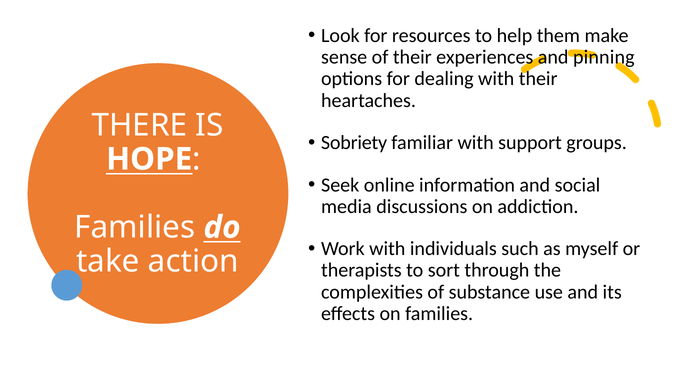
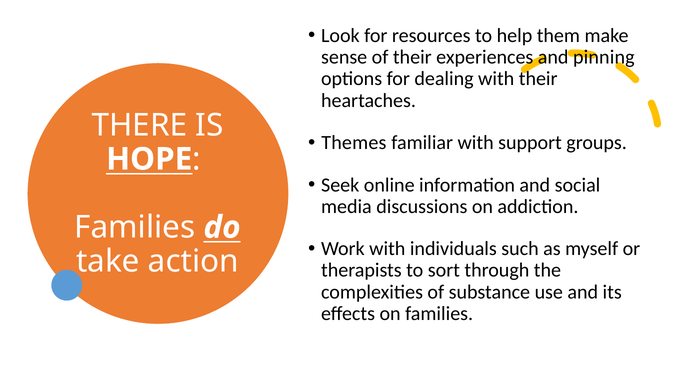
Sobriety: Sobriety -> Themes (354, 143)
